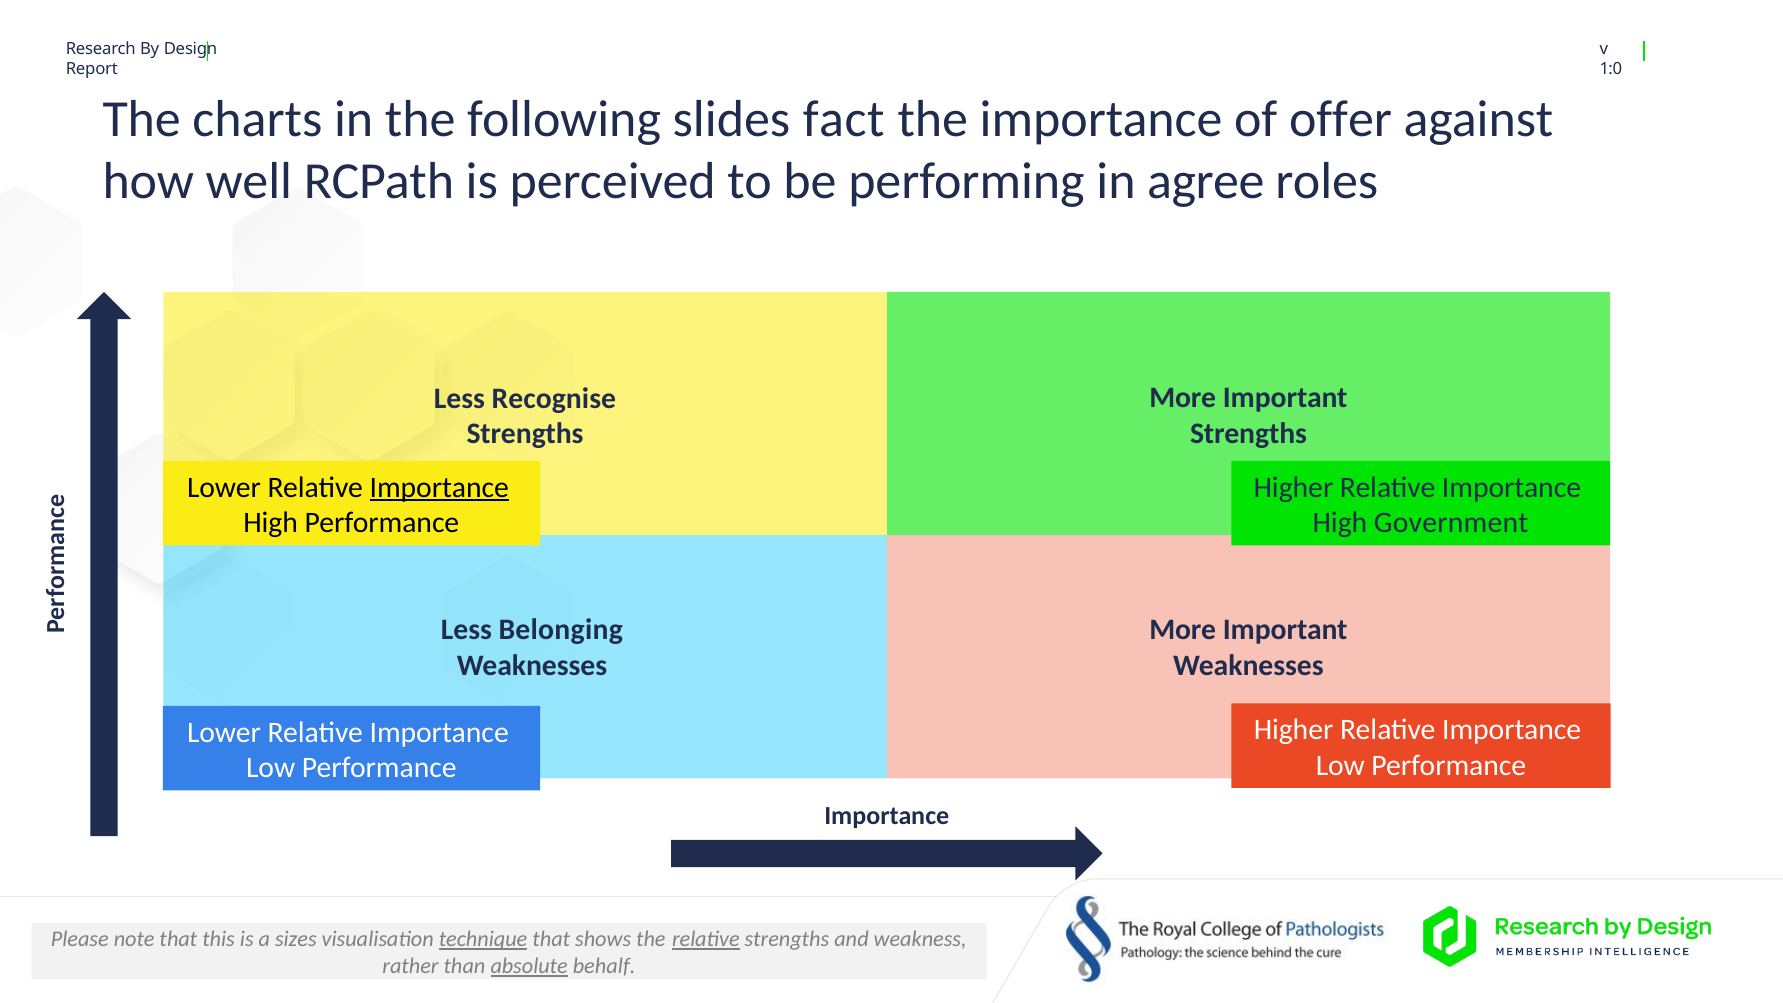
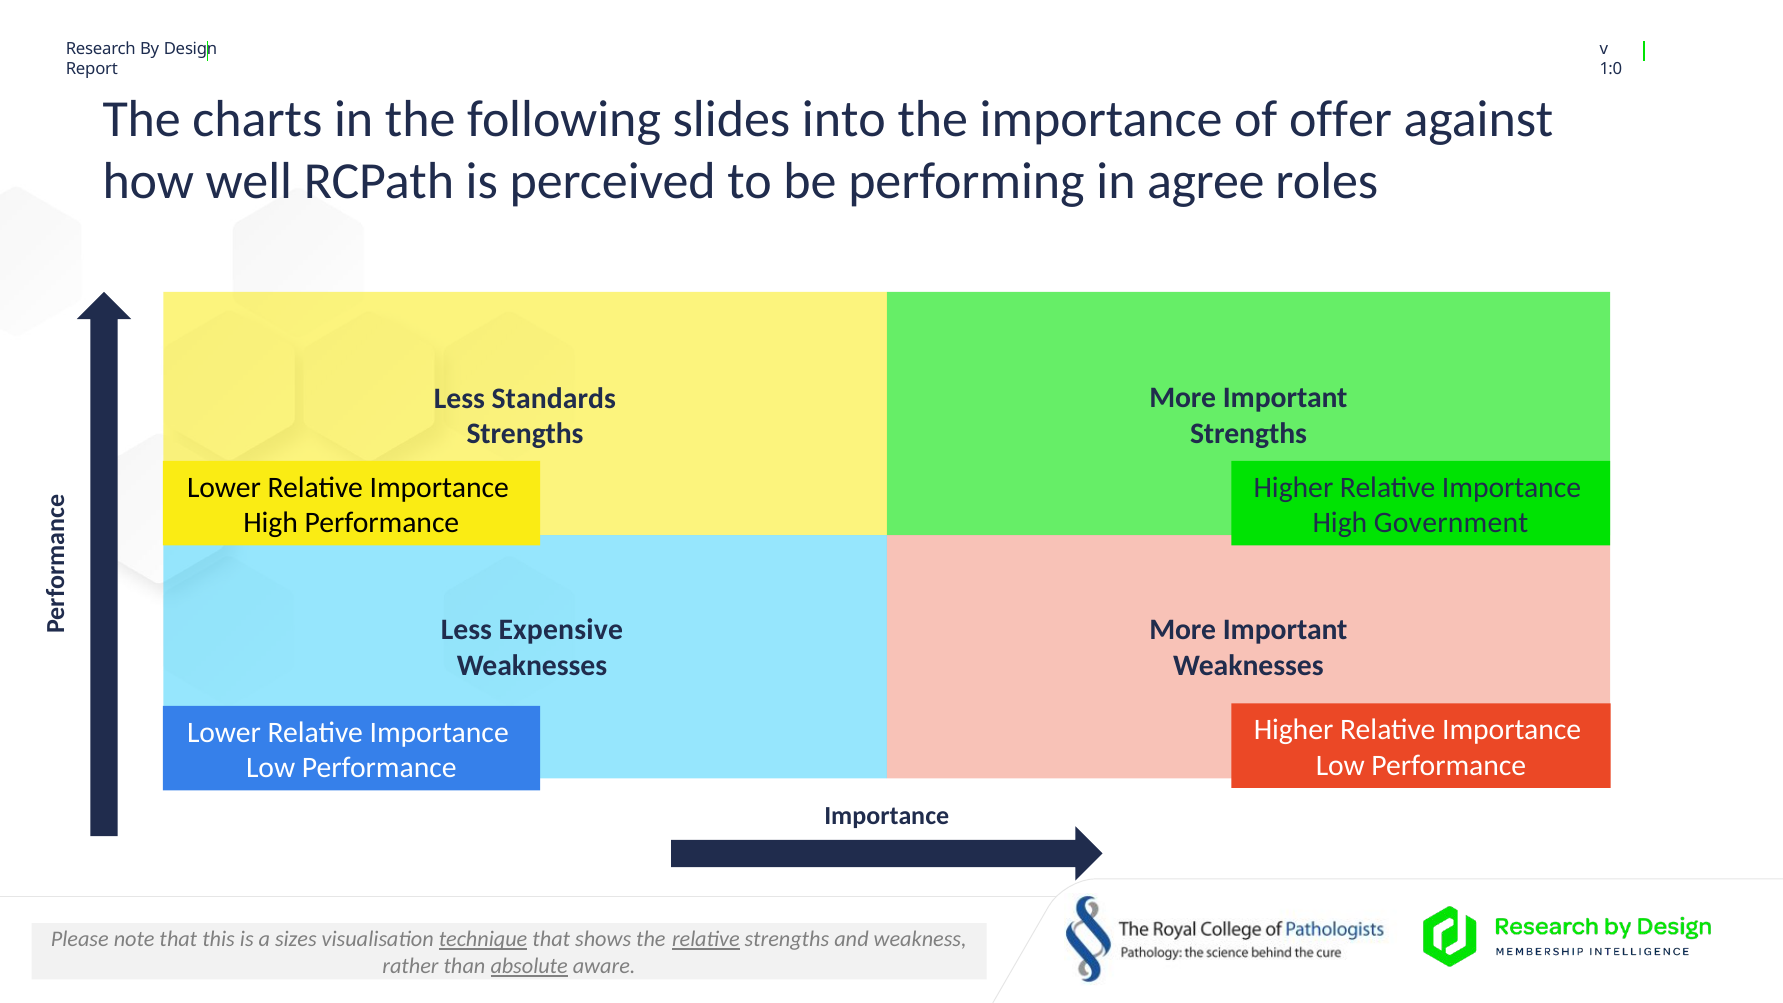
fact: fact -> into (844, 119)
Recognise: Recognise -> Standards (554, 398)
Importance underline: present -> none (439, 487)
Belonging: Belonging -> Expensive (561, 630)
behalf: behalf -> aware (604, 966)
